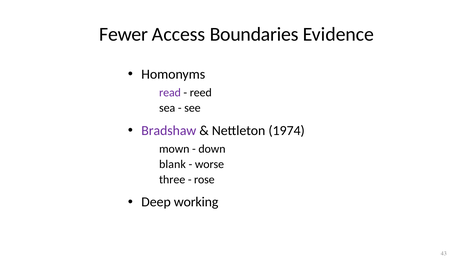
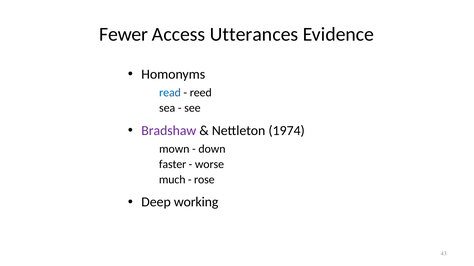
Boundaries: Boundaries -> Utterances (254, 34)
read colour: purple -> blue (170, 93)
blank: blank -> faster (173, 165)
three: three -> much (172, 180)
